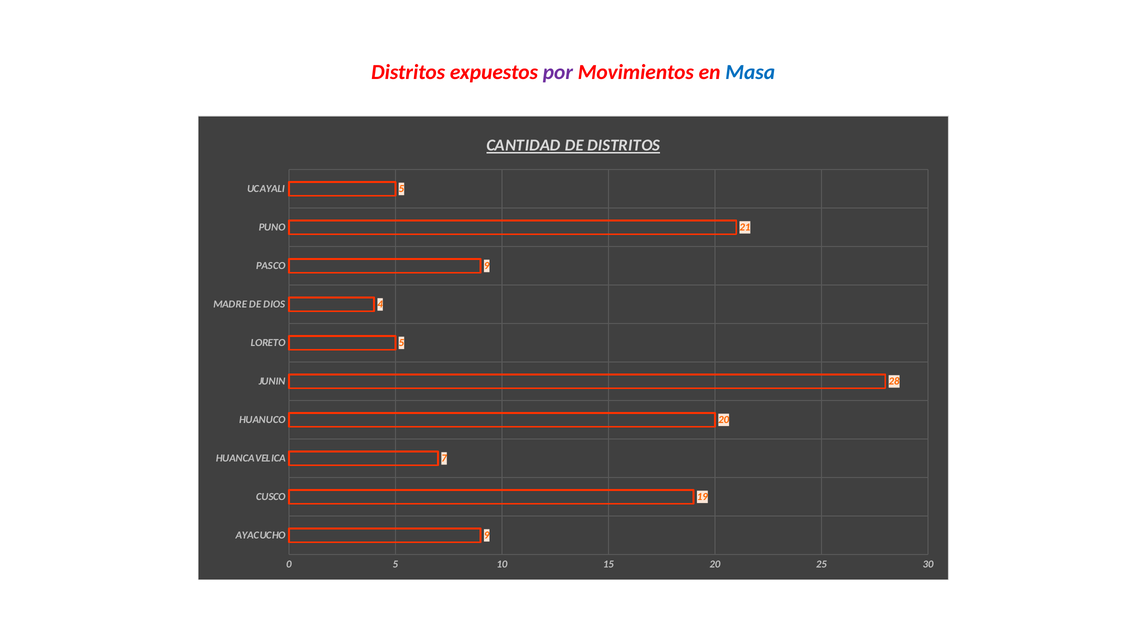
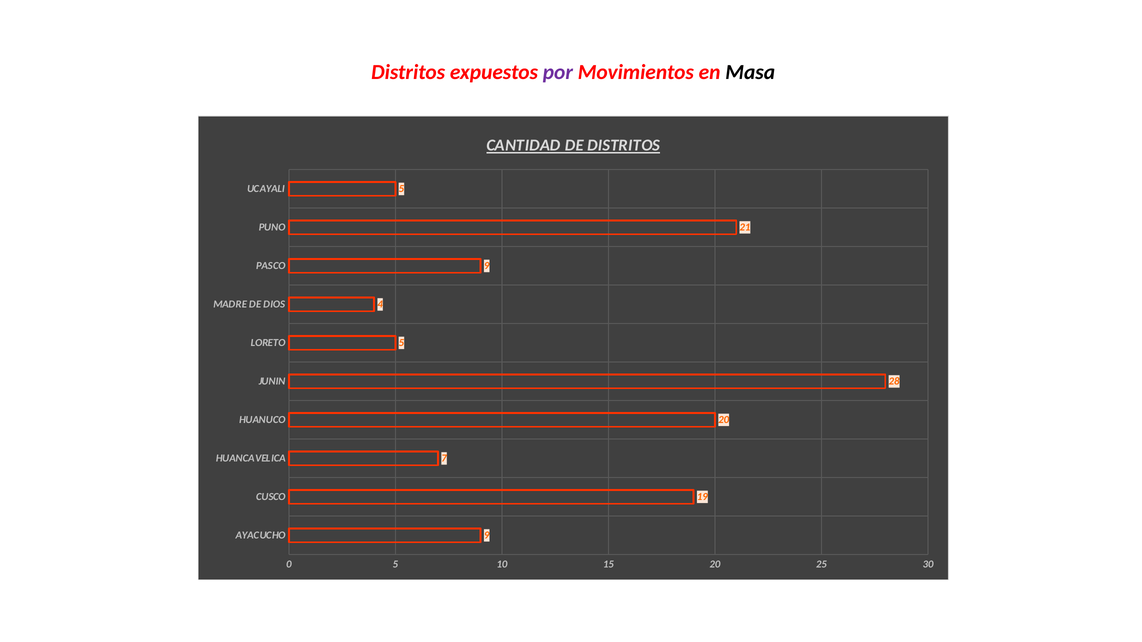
Masa colour: blue -> black (750, 72)
